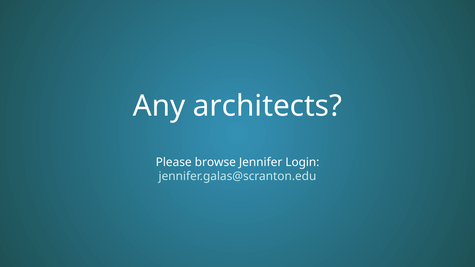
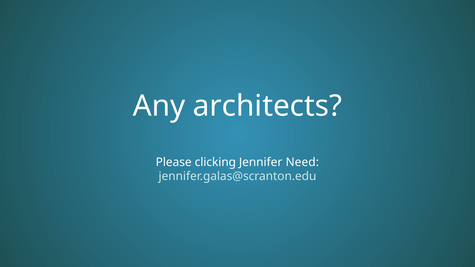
browse: browse -> clicking (215, 162)
Login: Login -> Need (302, 162)
